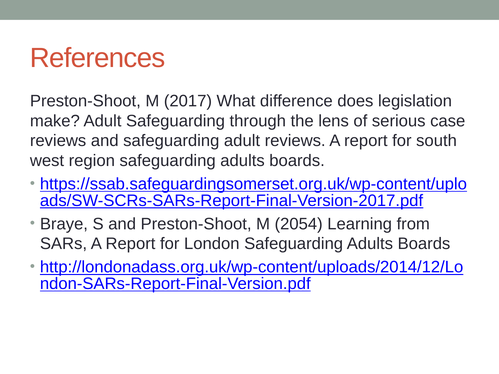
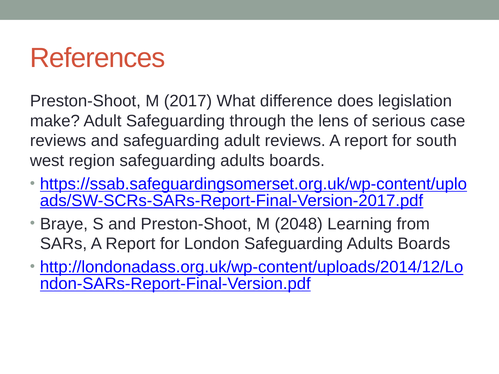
2054: 2054 -> 2048 (299, 224)
